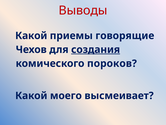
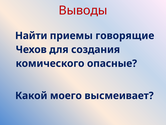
Какой: Какой -> Найти (31, 36)
создания underline: present -> none (96, 49)
пороков: пороков -> опасные (112, 63)
